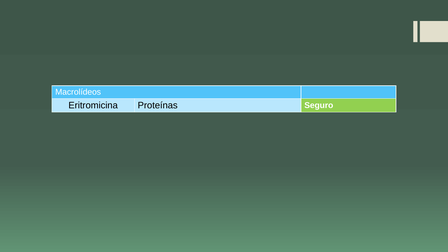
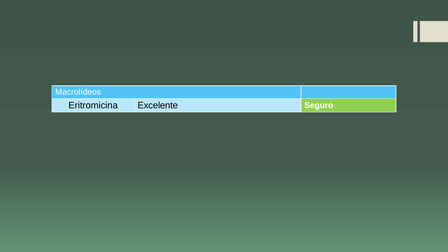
Proteínas: Proteínas -> Excelente (158, 106)
